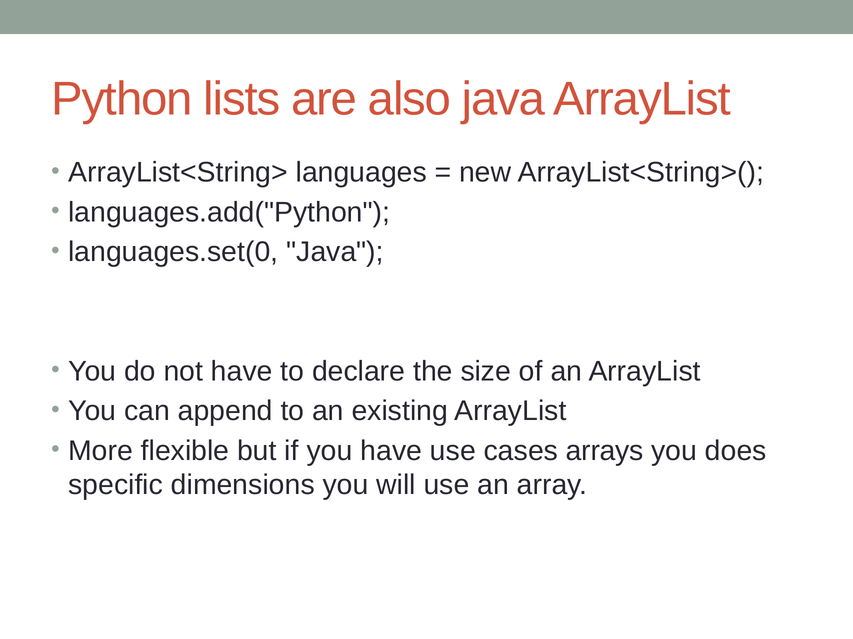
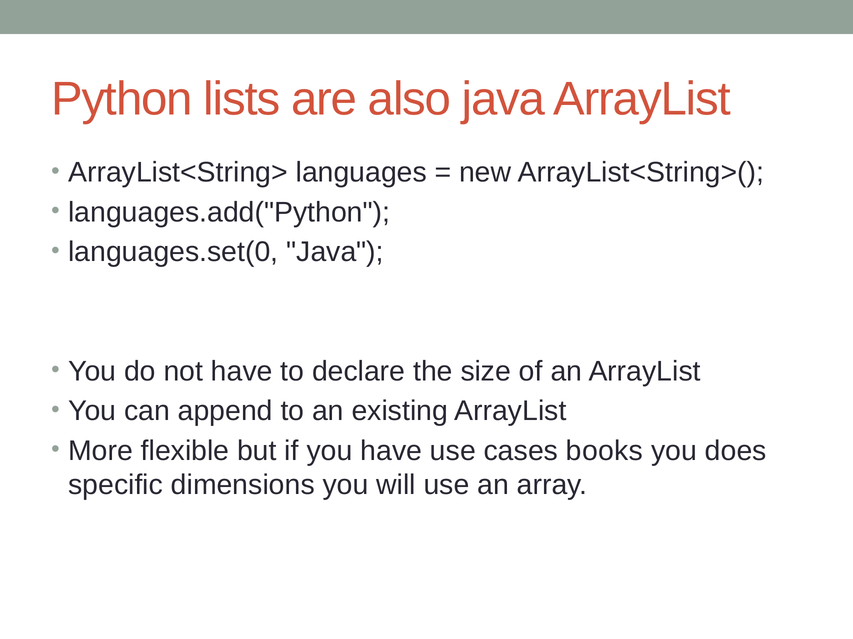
arrays: arrays -> books (604, 451)
